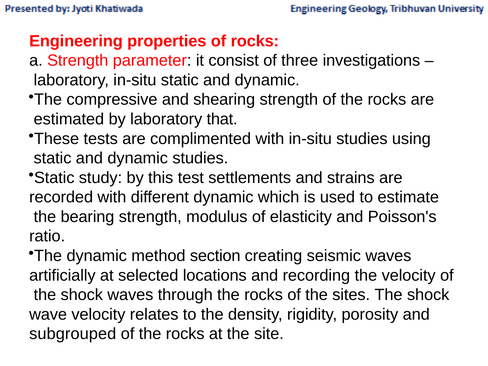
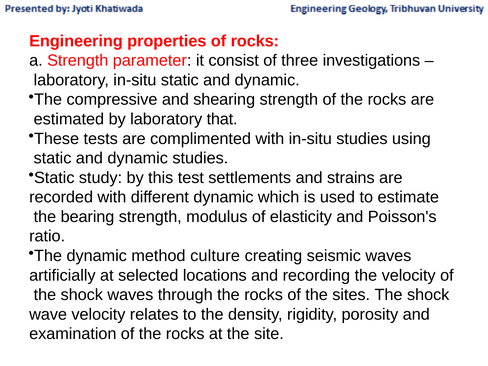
section: section -> culture (215, 256)
subgrouped: subgrouped -> examination (73, 334)
